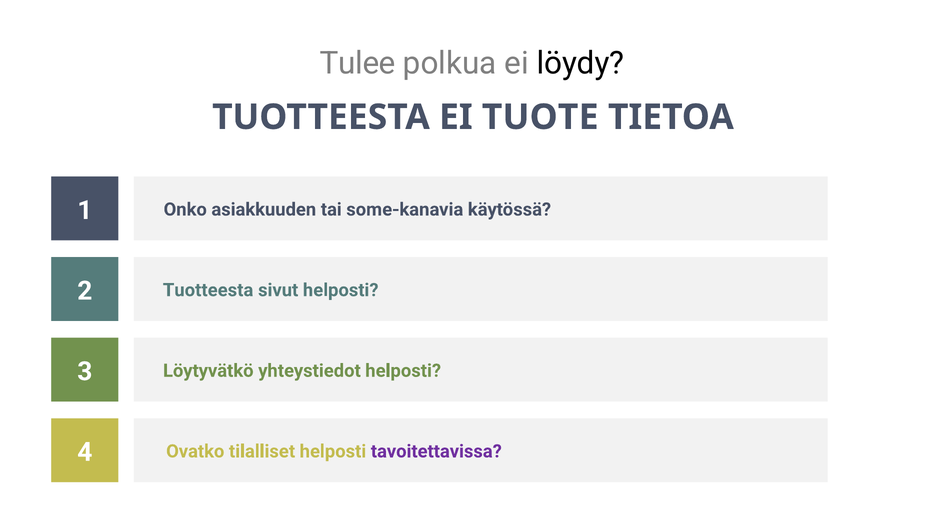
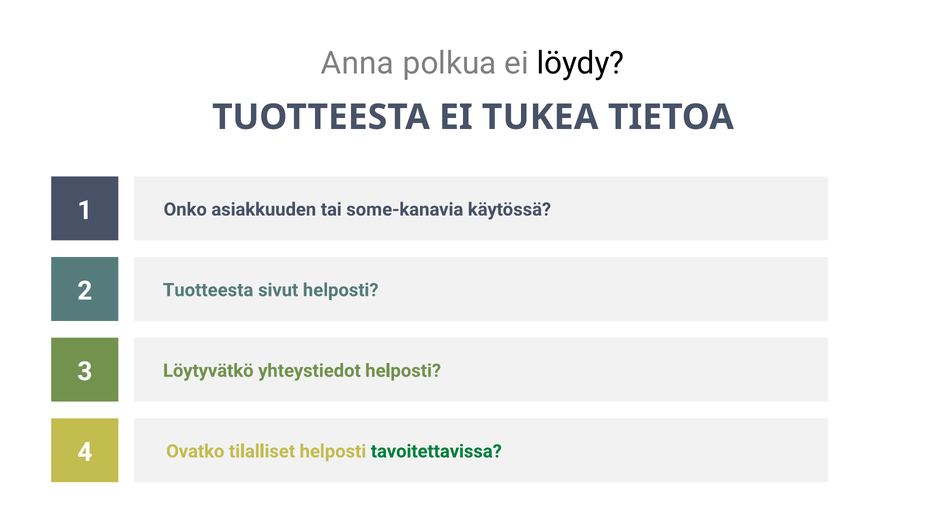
Tulee: Tulee -> Anna (357, 63)
TUOTE: TUOTE -> TUKEA (540, 117)
tavoitettavissa colour: purple -> green (436, 451)
